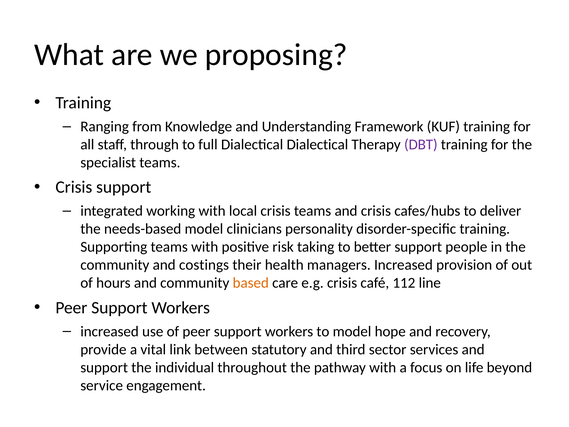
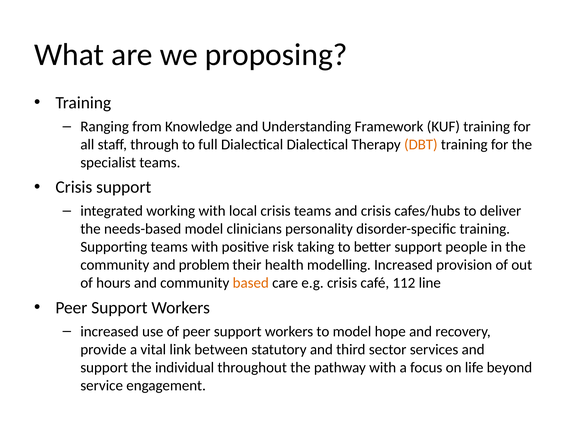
DBT colour: purple -> orange (421, 144)
costings: costings -> problem (204, 265)
managers: managers -> modelling (339, 265)
